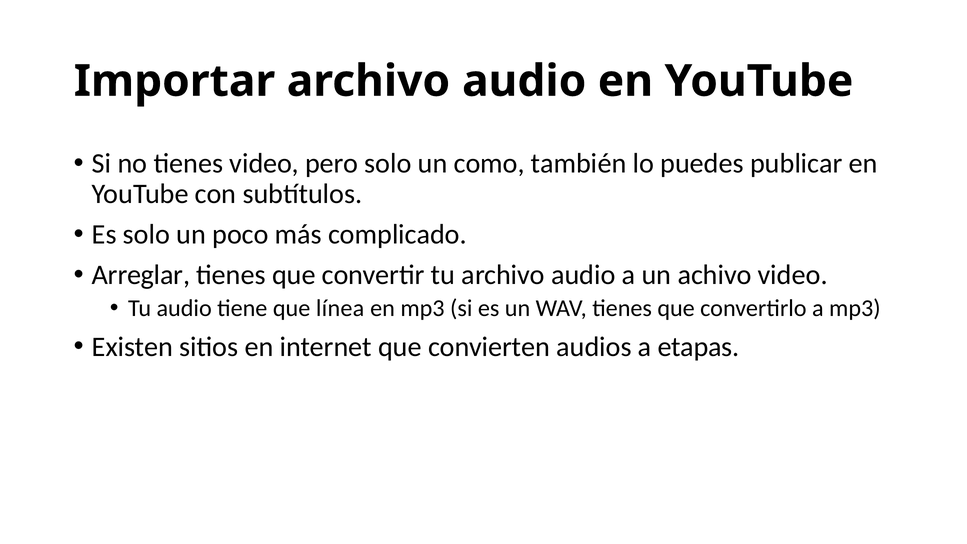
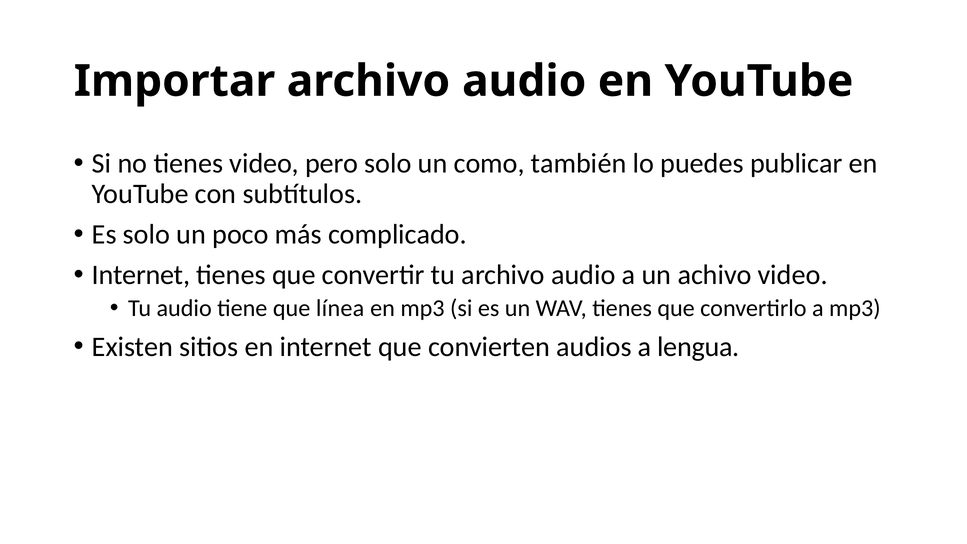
Arreglar: Arreglar -> Internet (141, 275)
etapas: etapas -> lengua (698, 347)
